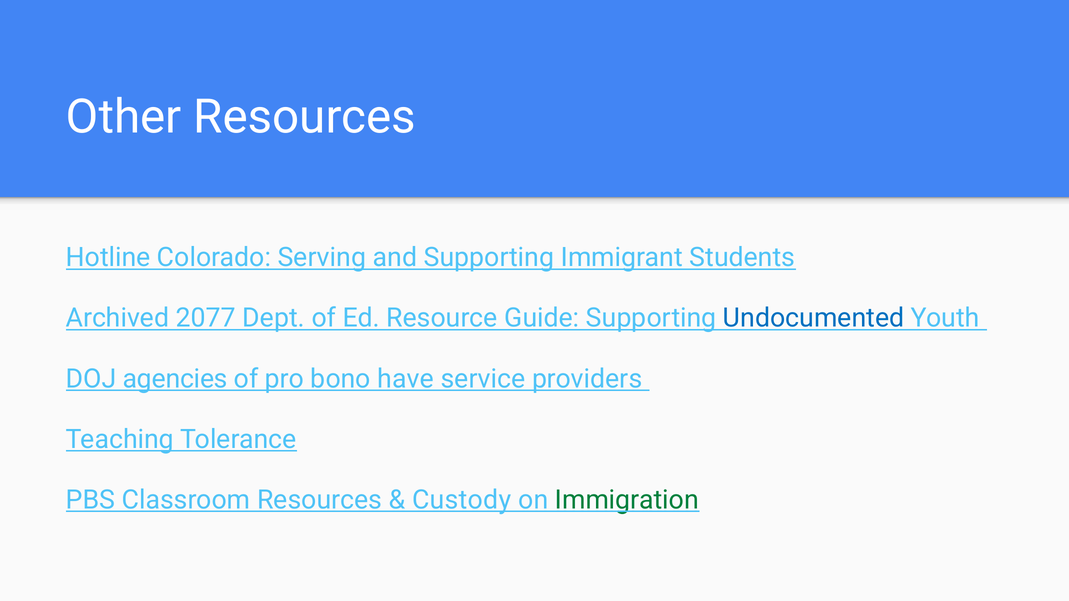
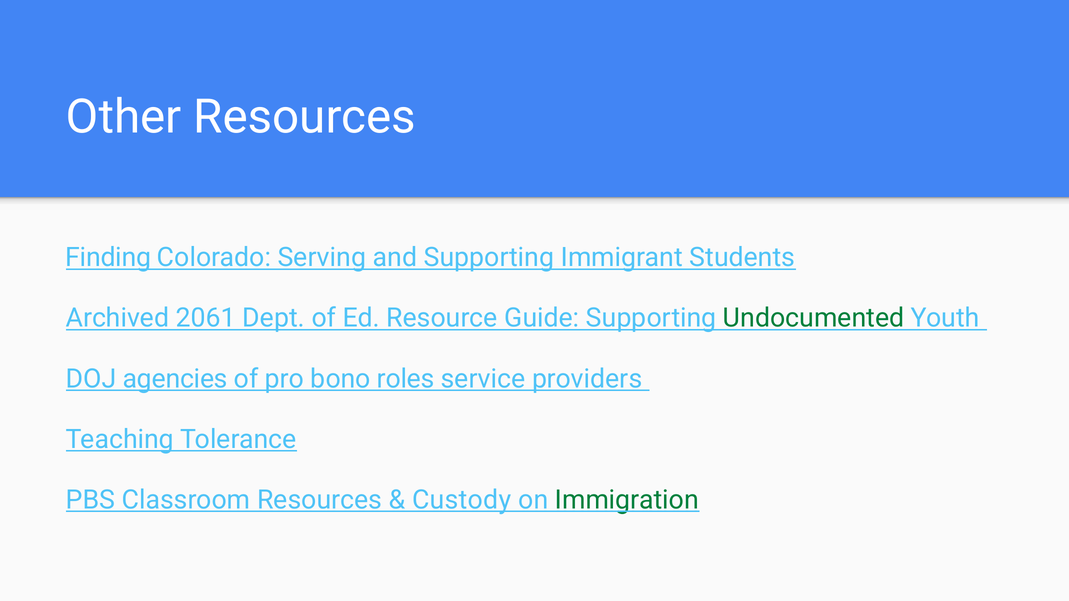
Hotline: Hotline -> Finding (108, 258)
2077: 2077 -> 2061 (206, 318)
Undocumented colour: blue -> green (814, 318)
have: have -> roles (406, 379)
